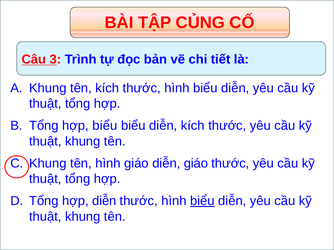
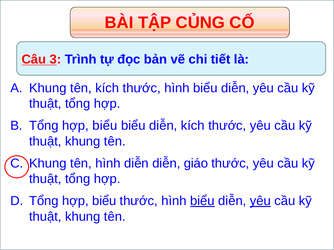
giáo: giáo -> diễn (136, 164)
diễn: diễn -> biểu (104, 201)
yêu underline: none -> present (260, 201)
